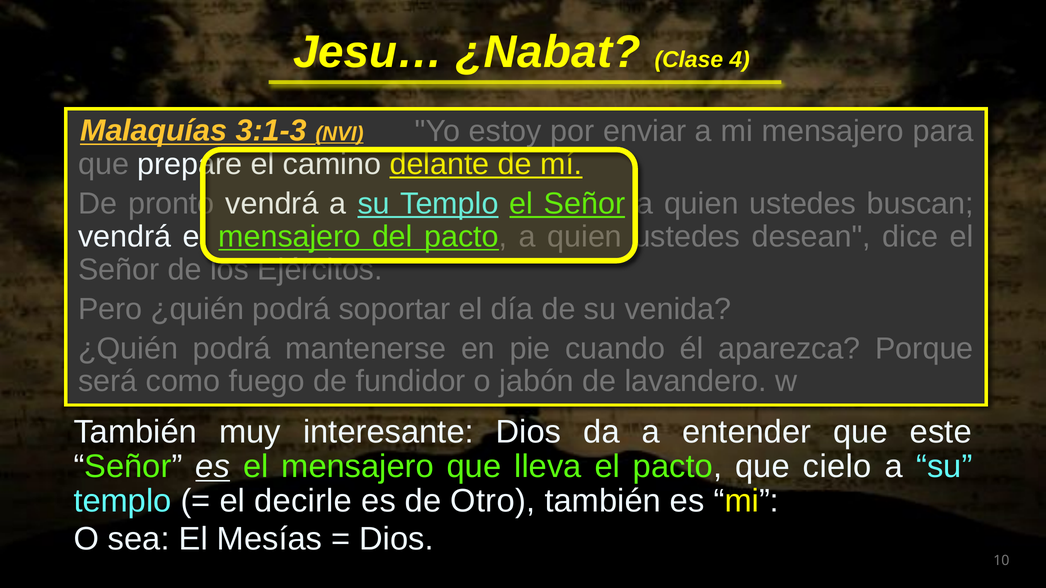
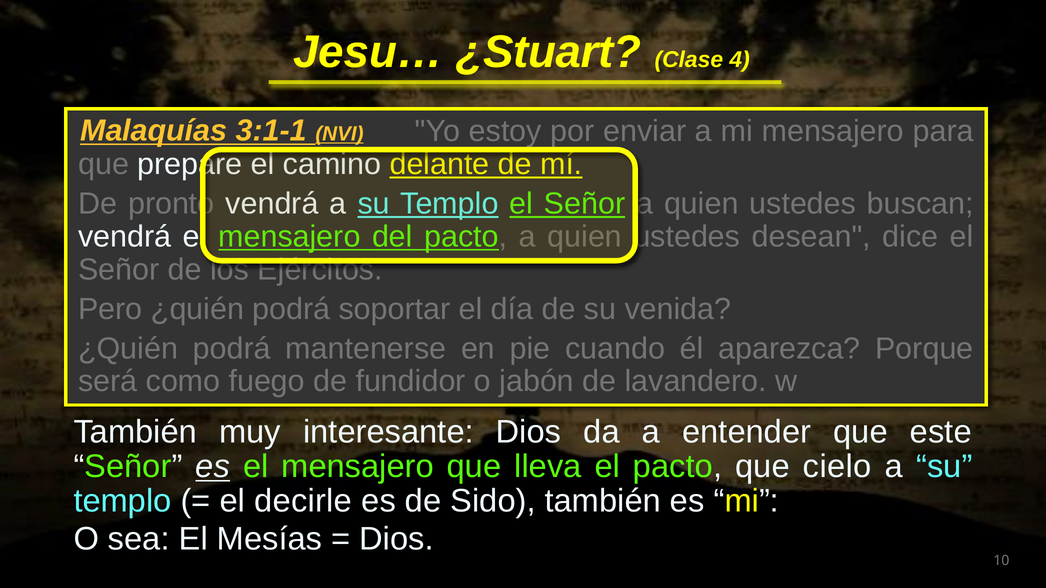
¿Nabat: ¿Nabat -> ¿Stuart (548, 52)
3:1-3: 3:1-3 -> 3:1-1 (271, 131)
Otro: Otro -> Sido (493, 501)
